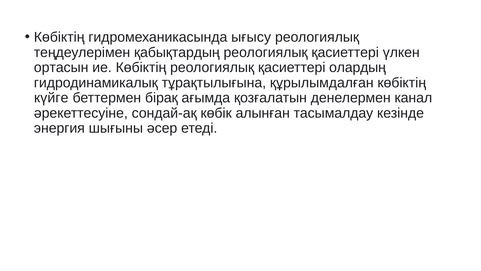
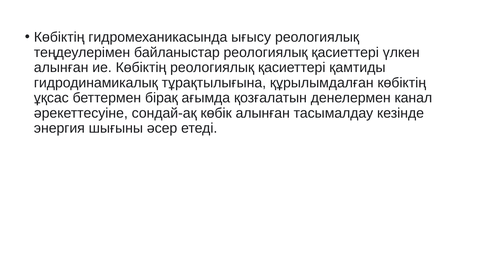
қабықтардың: қабықтардың -> байланыстар (177, 52)
ортасын: ортасын -> алынған (61, 67)
олардың: олардың -> қамтиды (357, 67)
күйге: күйге -> ұқсас (51, 98)
